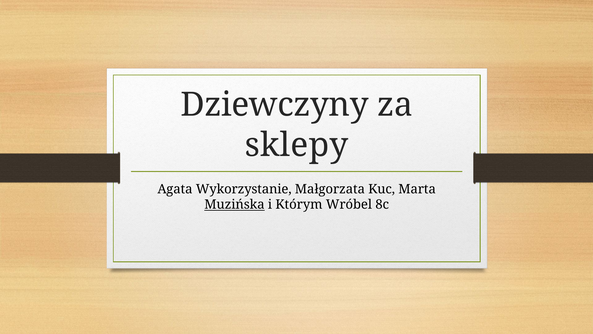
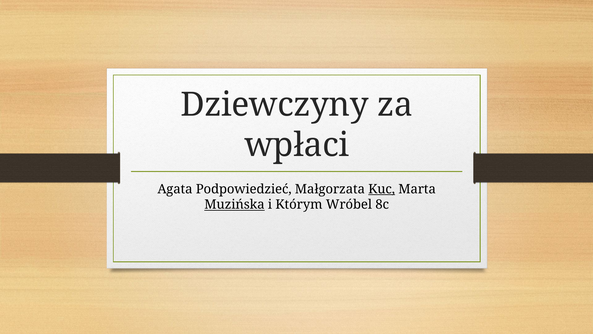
sklepy: sklepy -> wpłaci (297, 145)
Wykorzystanie: Wykorzystanie -> Podpowiedzieć (244, 189)
Kuc underline: none -> present (382, 189)
